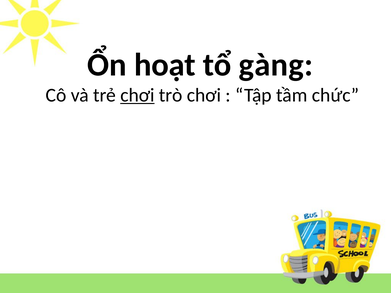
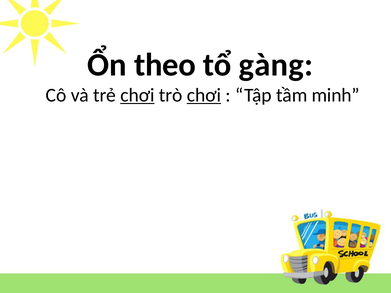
hoạt: hoạt -> theo (165, 65)
chơi underline: none -> present (204, 95)
chức: chức -> minh (336, 95)
